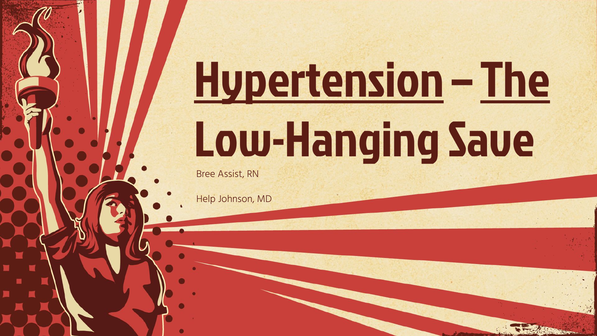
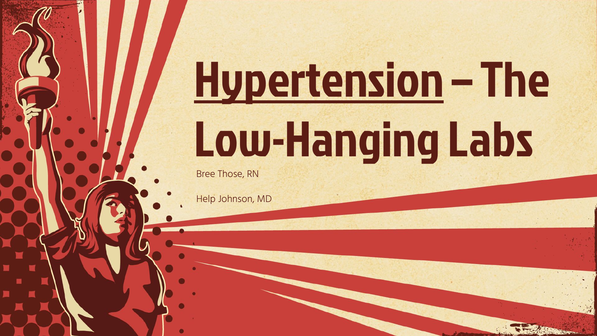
The underline: present -> none (515, 80)
Save: Save -> Labs (491, 140)
Assist: Assist -> Those (231, 174)
